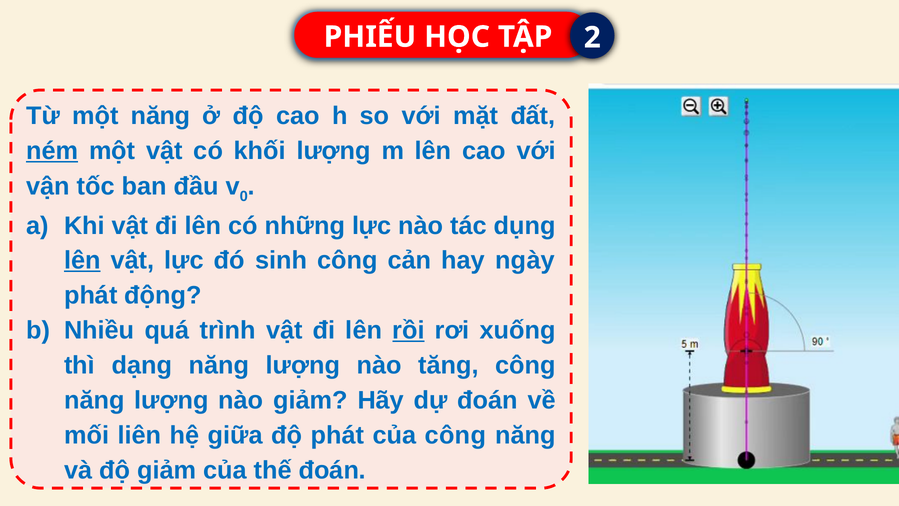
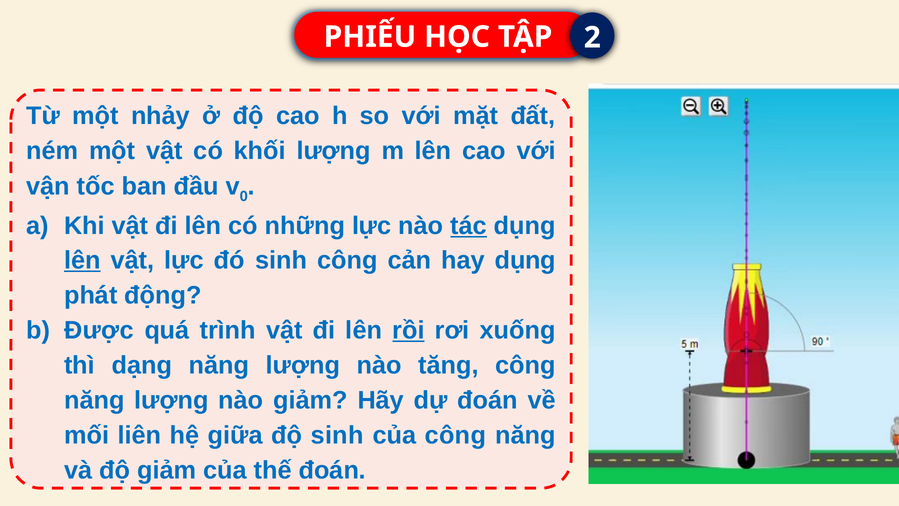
một năng: năng -> nhảy (161, 116)
ném underline: present -> none (52, 151)
tác underline: none -> present (469, 226)
hay ngày: ngày -> dụng (525, 260)
Nhiều: Nhiều -> Được (99, 330)
độ phát: phát -> sinh (337, 435)
